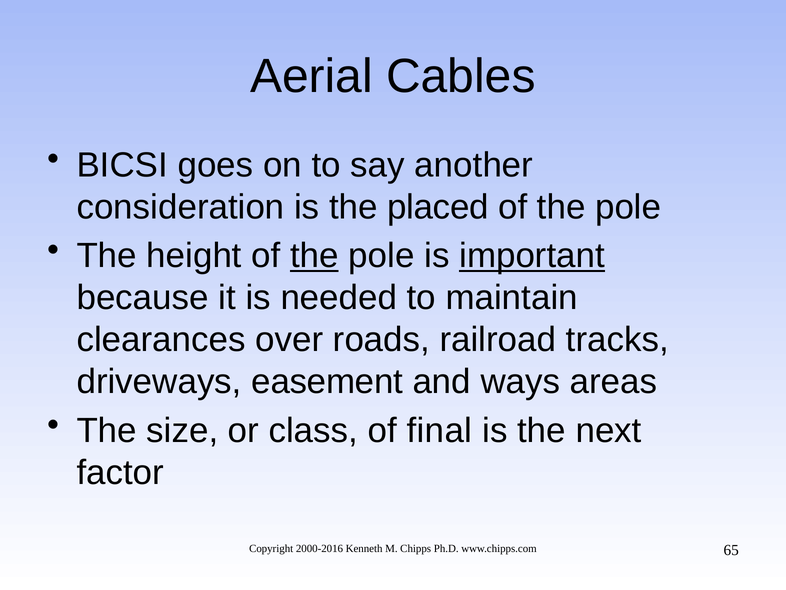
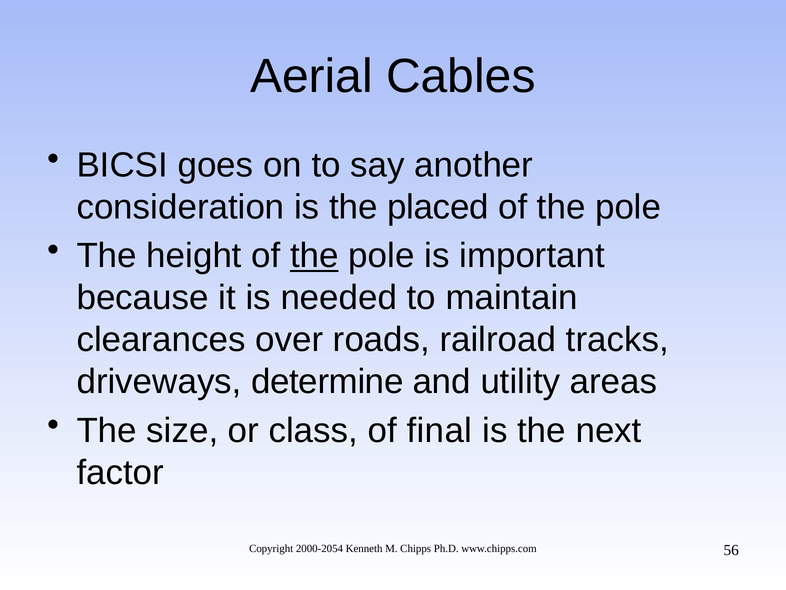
important underline: present -> none (532, 256)
easement: easement -> determine (327, 382)
ways: ways -> utility (520, 382)
2000-2016: 2000-2016 -> 2000-2054 (319, 548)
65: 65 -> 56 (731, 550)
